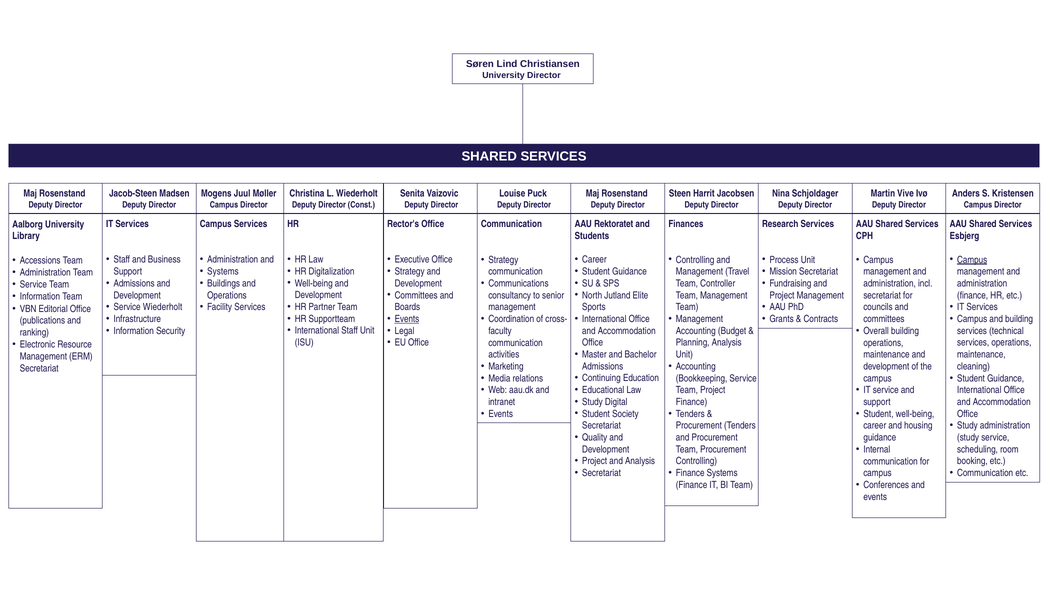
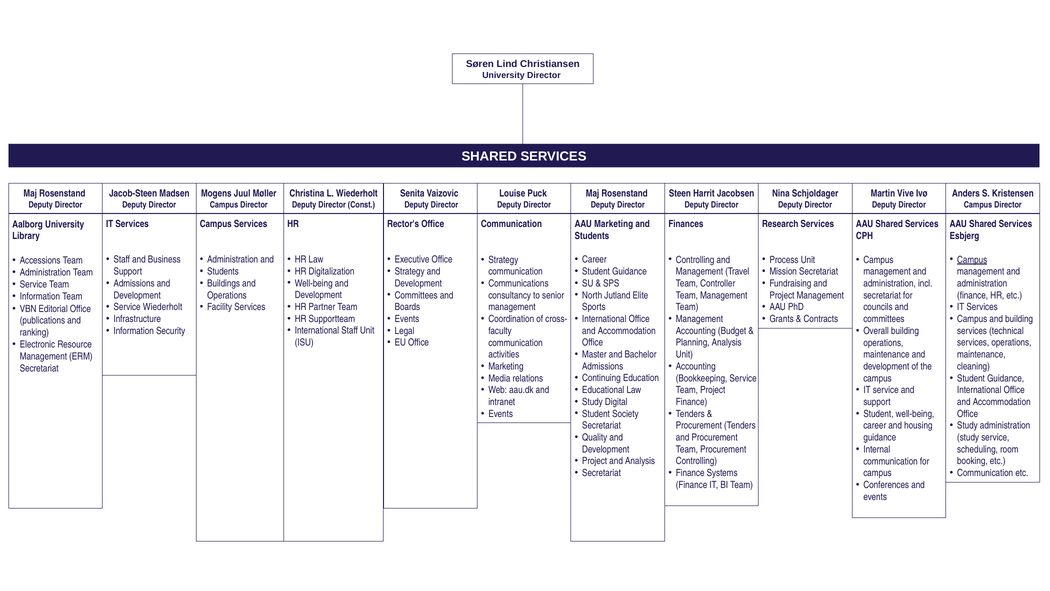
AAU Rektoratet: Rektoratet -> Marketing (614, 224)
Systems: Systems -> Students (223, 271)
Events underline: present -> none (407, 319)
